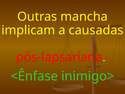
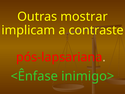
mancha: mancha -> mostrar (84, 17)
causadas: causadas -> contraste (96, 30)
